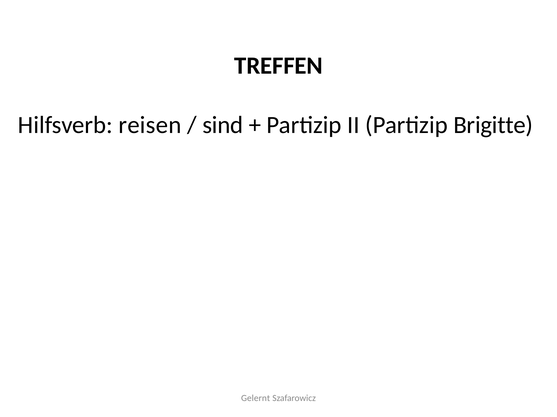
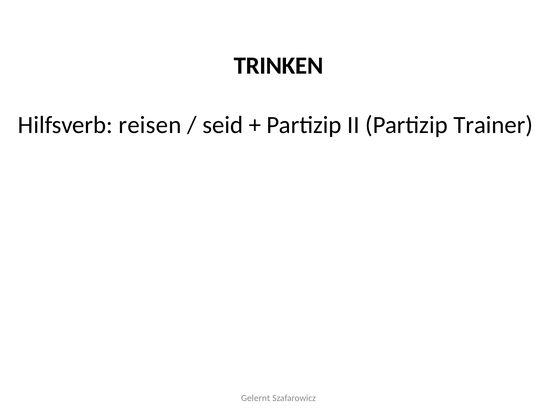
TREFFEN: TREFFEN -> TRINKEN (279, 66)
sind: sind -> seid (223, 125)
Brigitte: Brigitte -> Trainer (493, 125)
